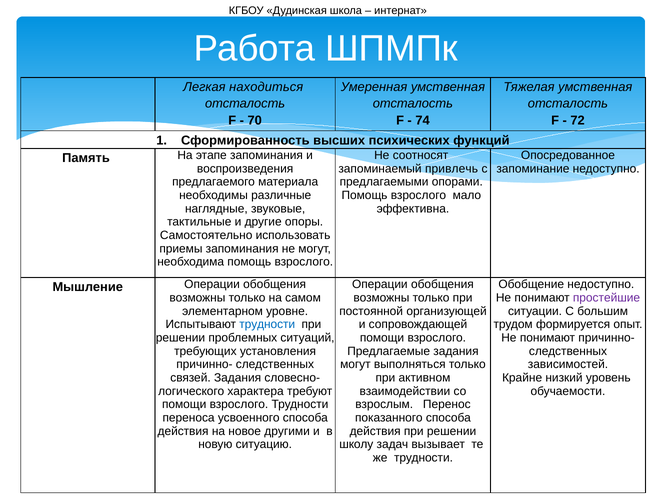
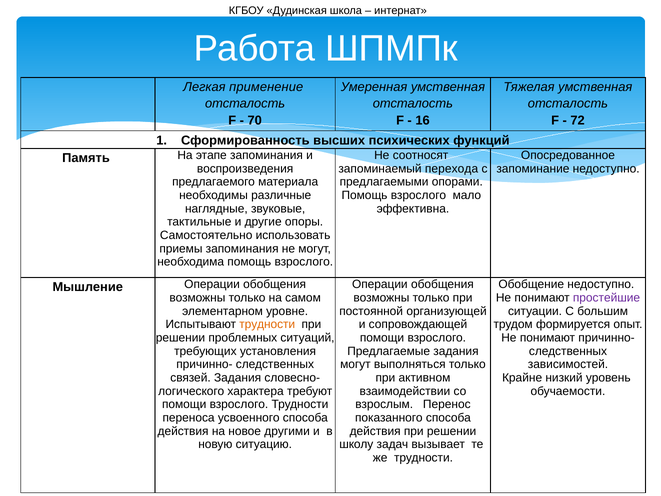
находиться: находиться -> применение (266, 87)
74: 74 -> 16 (423, 120)
привлечь: привлечь -> перехода (452, 169)
трудности colour: blue -> orange (267, 324)
